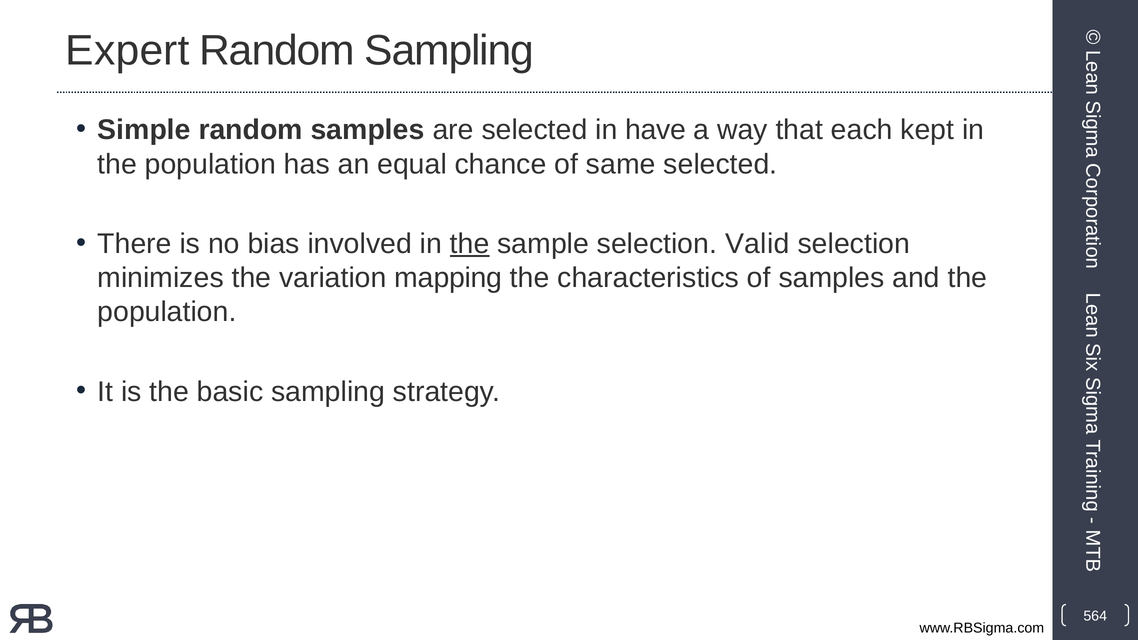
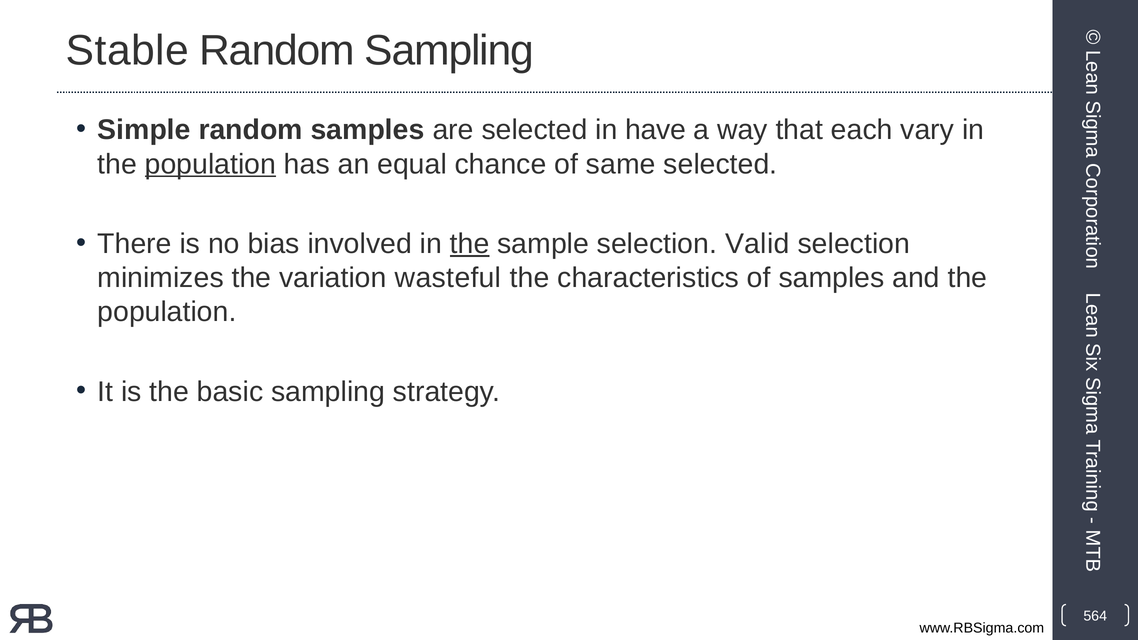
Expert: Expert -> Stable (127, 51)
kept: kept -> vary (927, 130)
population underline: none -> present (210, 164)
mapping: mapping -> wasteful (448, 278)
